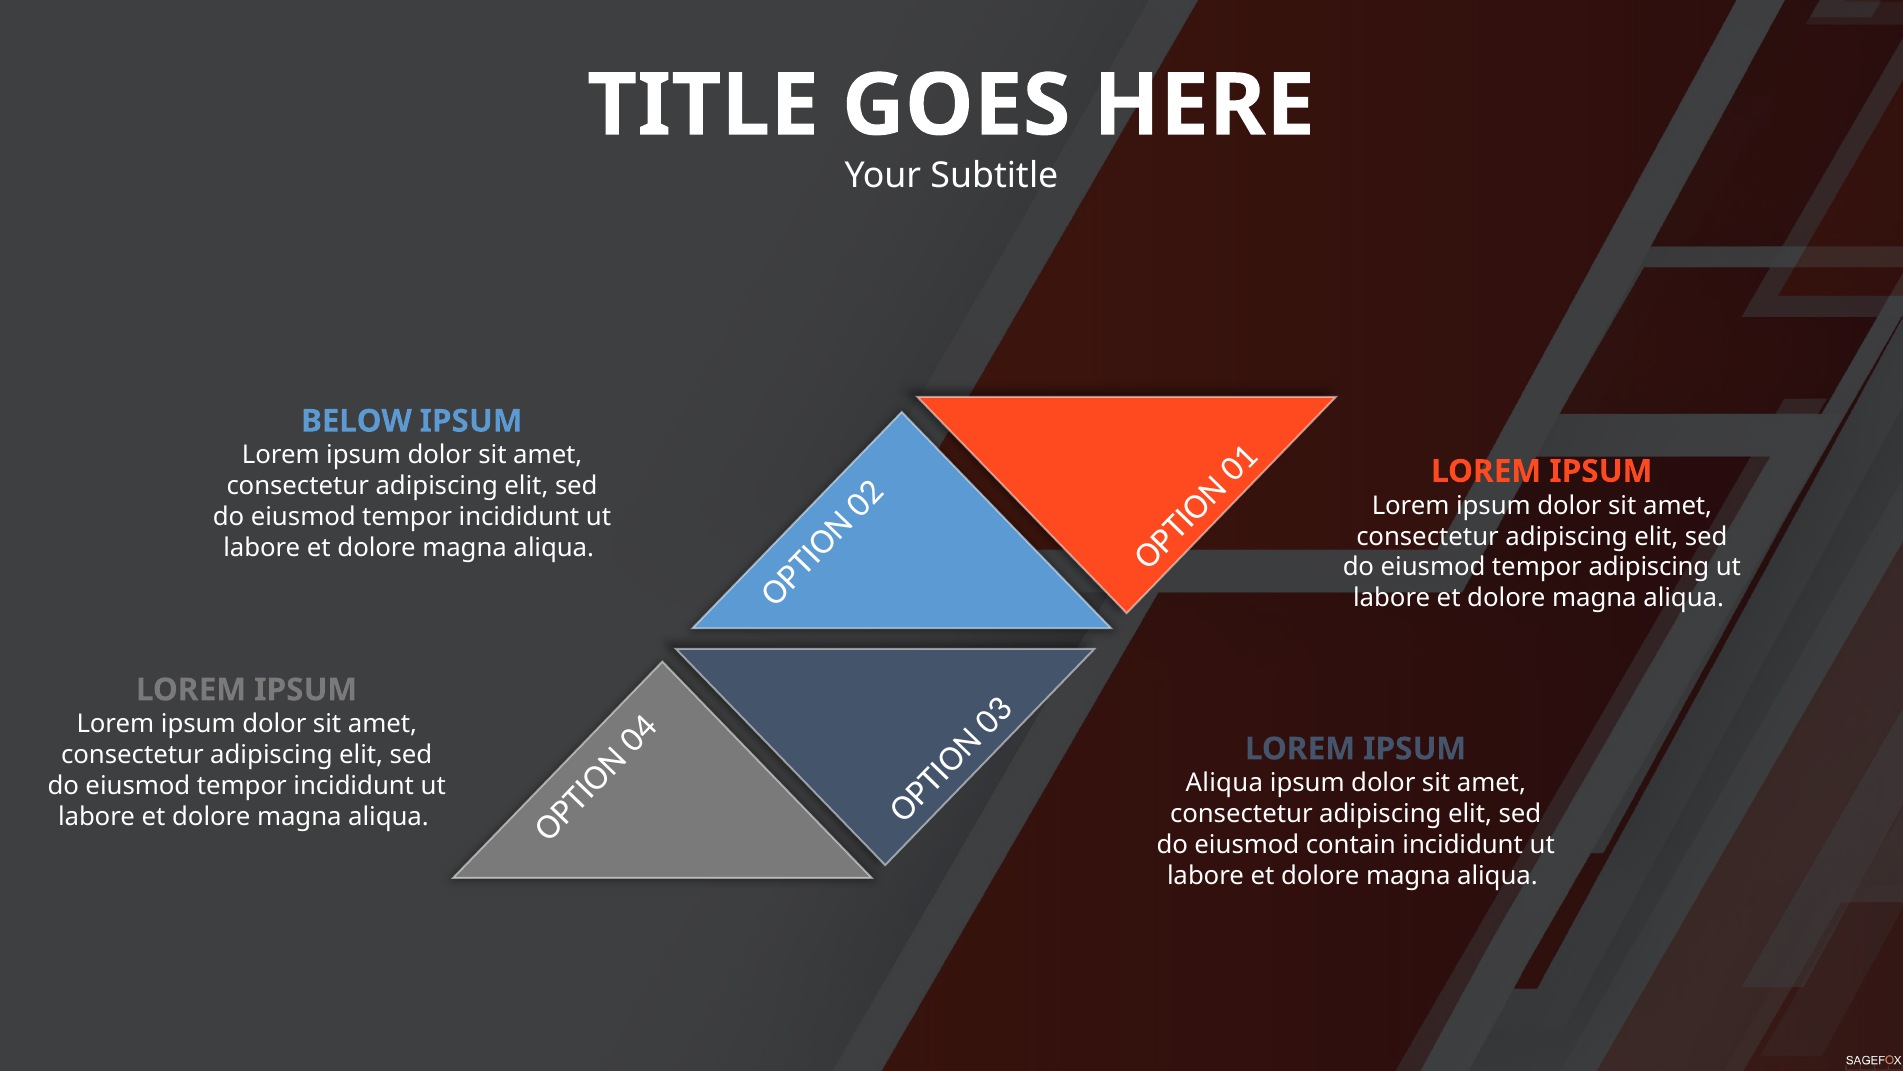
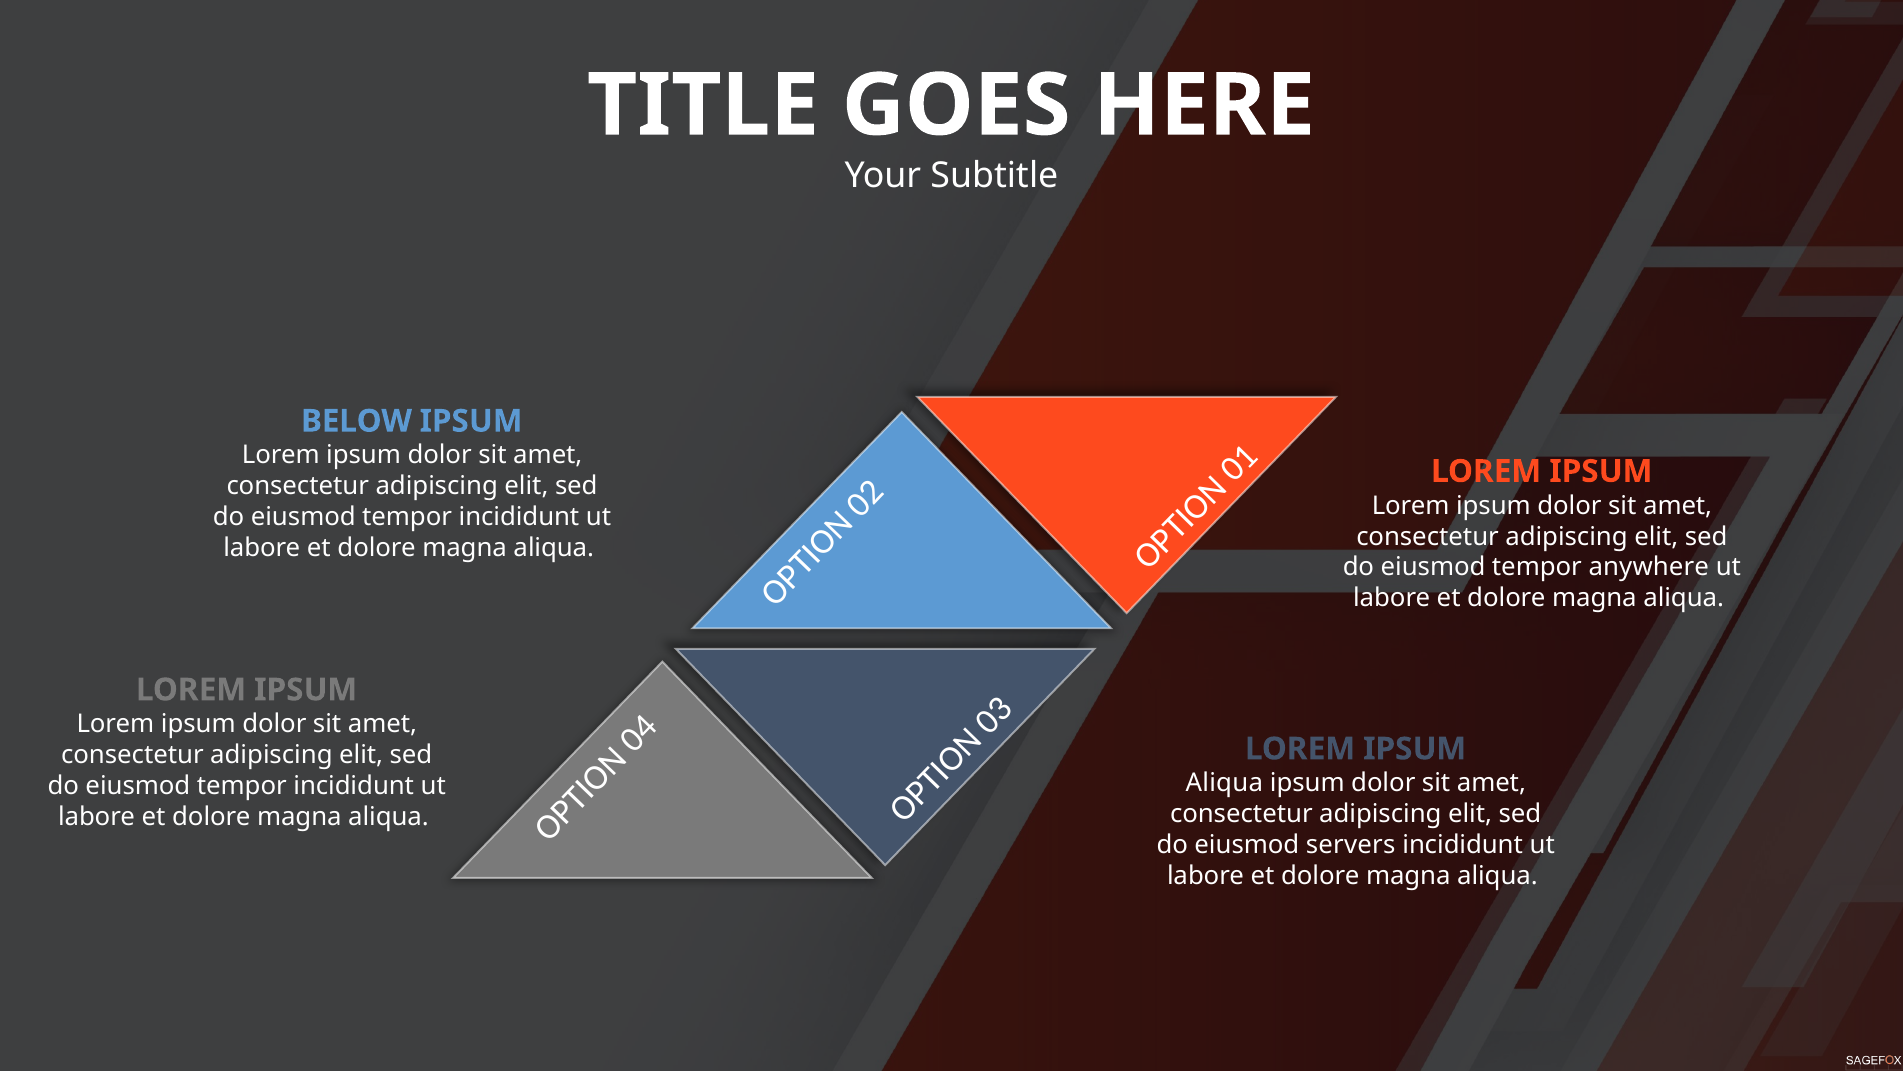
tempor adipiscing: adipiscing -> anywhere (1649, 567)
contain: contain -> servers (1351, 845)
